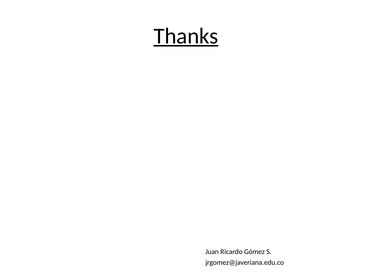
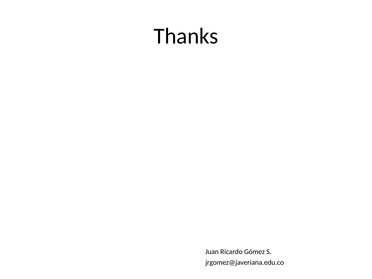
Thanks underline: present -> none (186, 36)
